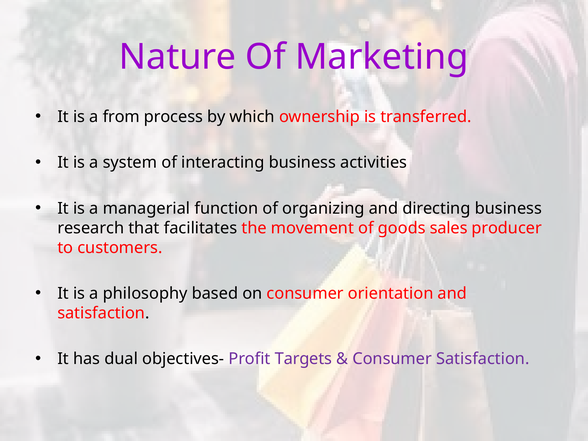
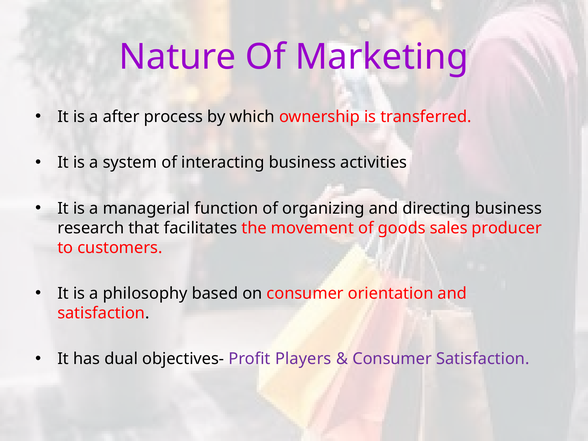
from: from -> after (121, 117)
Targets: Targets -> Players (303, 359)
